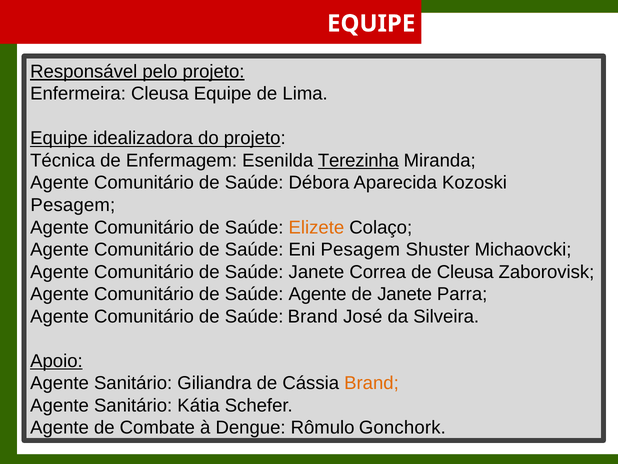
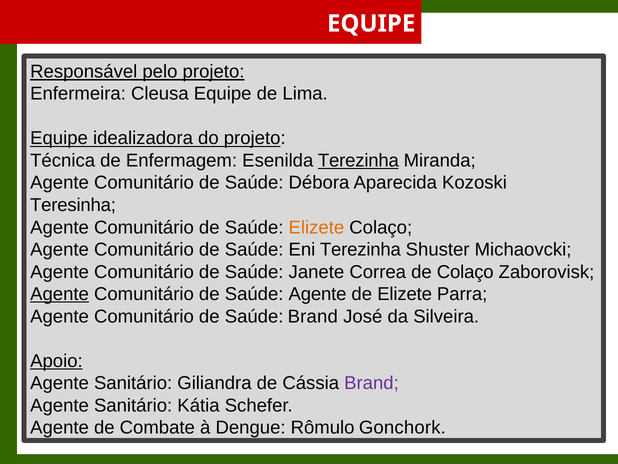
Pesagem: Pesagem -> Teresinha (73, 205)
Eni Pesagem: Pesagem -> Terezinha (360, 249)
de Cleusa: Cleusa -> Colaço (465, 272)
Agente underline: none -> present (60, 294)
de Janete: Janete -> Elizete (405, 294)
Brand colour: orange -> purple (371, 383)
